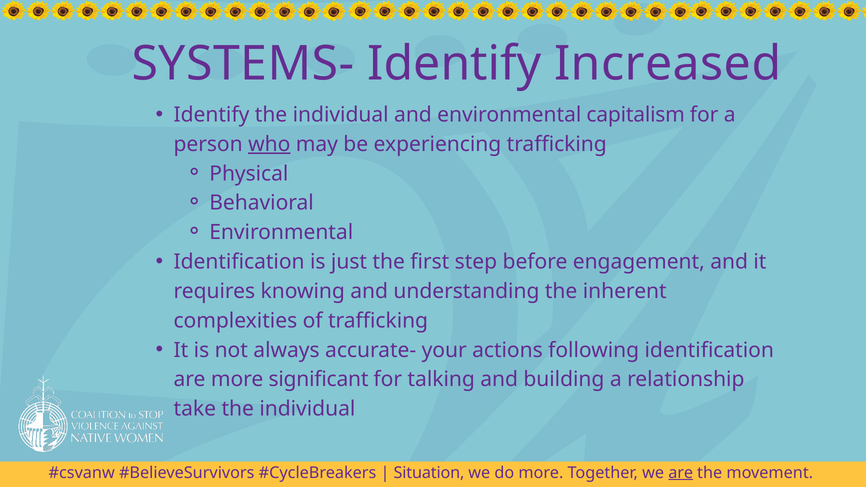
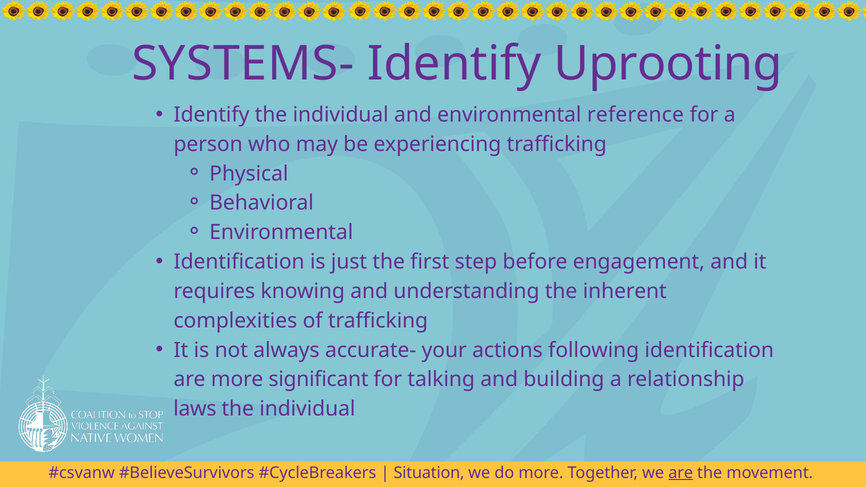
Increased: Increased -> Uprooting (668, 64)
capitalism: capitalism -> reference (635, 115)
who underline: present -> none (269, 144)
take: take -> laws (195, 409)
